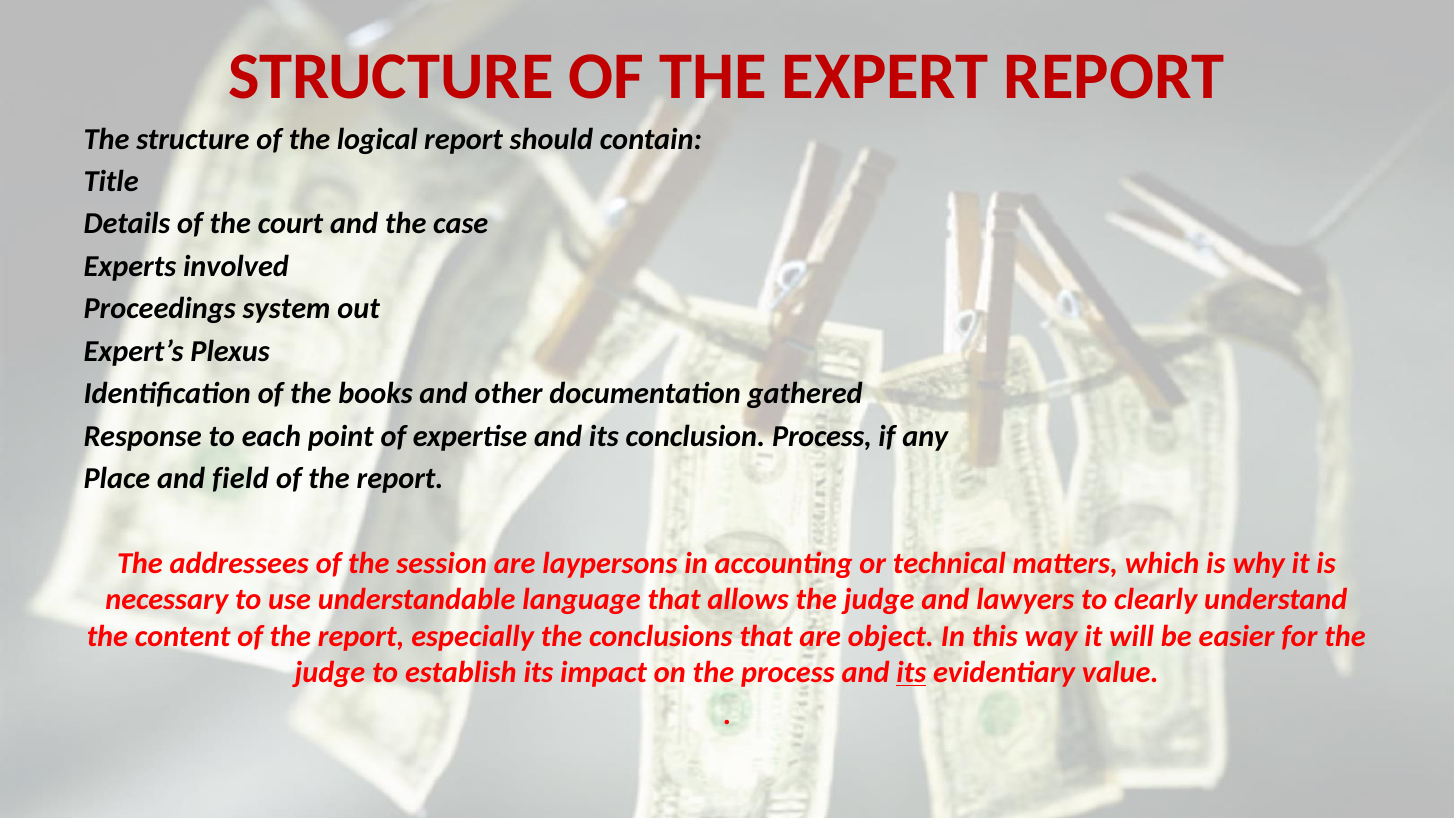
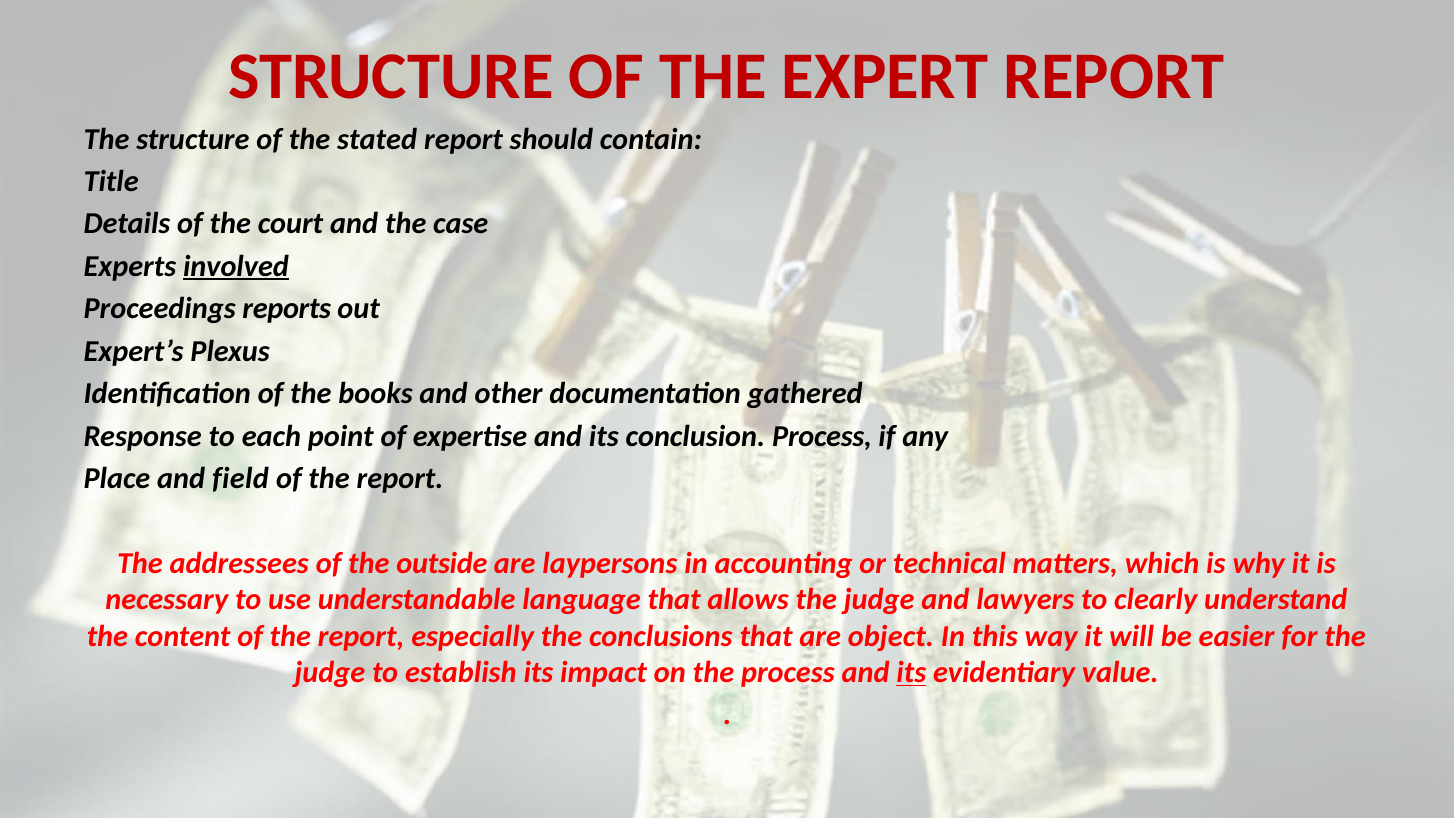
logical: logical -> stated (377, 139)
involved underline: none -> present (236, 266)
system: system -> reports (287, 309)
session: session -> outside (442, 563)
